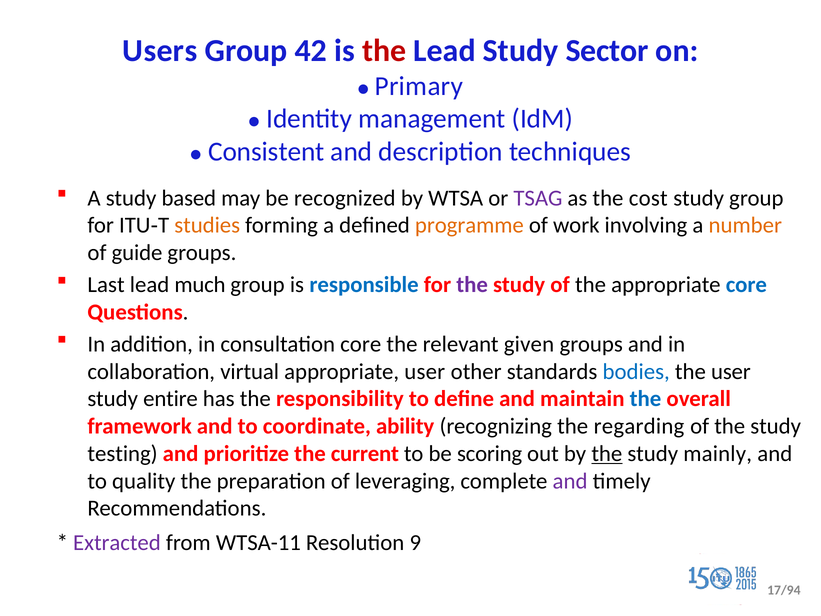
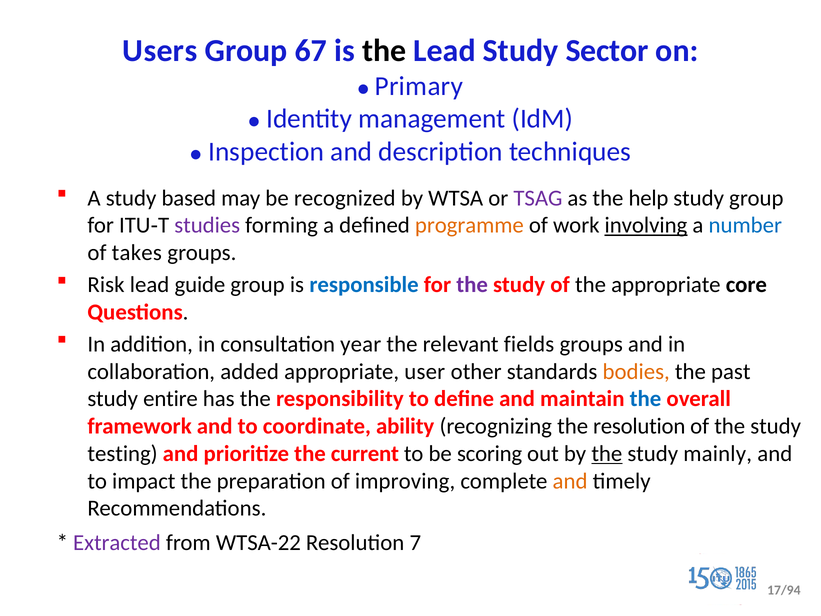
42: 42 -> 67 (311, 51)
the colour: red -> black (384, 51)
Consistent: Consistent -> Inspection (266, 152)
cost: cost -> help (648, 198)
studies colour: orange -> purple (207, 225)
involving underline: none -> present (646, 225)
number colour: orange -> blue (745, 225)
guide: guide -> takes (137, 253)
Last: Last -> Risk (106, 285)
much: much -> guide (200, 285)
core colour: blue -> black (746, 285)
consultation core: core -> year (361, 344)
given: given -> fields (529, 344)
virtual: virtual -> added (250, 371)
bodies colour: blue -> orange (636, 371)
the user: user -> past (731, 371)
the regarding: regarding -> resolution (639, 426)
quality: quality -> impact (144, 481)
leveraging: leveraging -> improving (405, 481)
and colour: purple -> orange (570, 481)
WTSA-11: WTSA-11 -> WTSA-22 (258, 542)
9: 9 -> 7 (415, 542)
